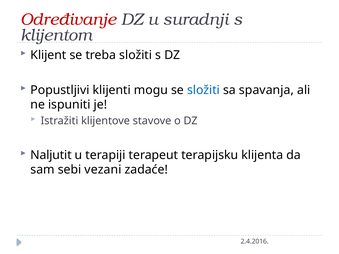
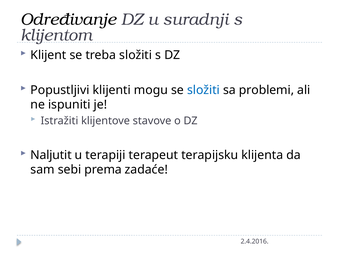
Određivanje colour: red -> black (68, 19)
spavanja: spavanja -> problemi (266, 90)
vezani: vezani -> prema (103, 170)
